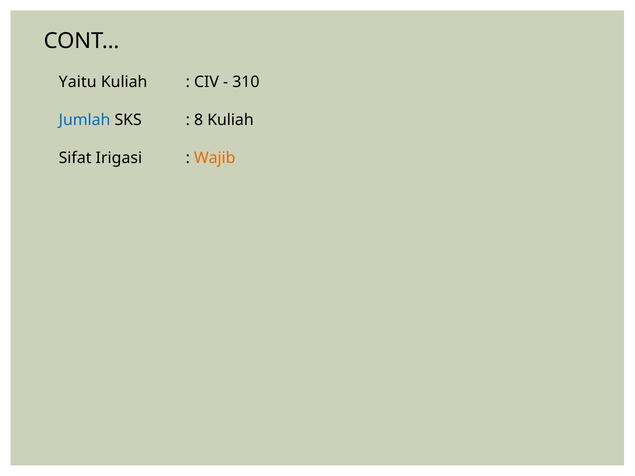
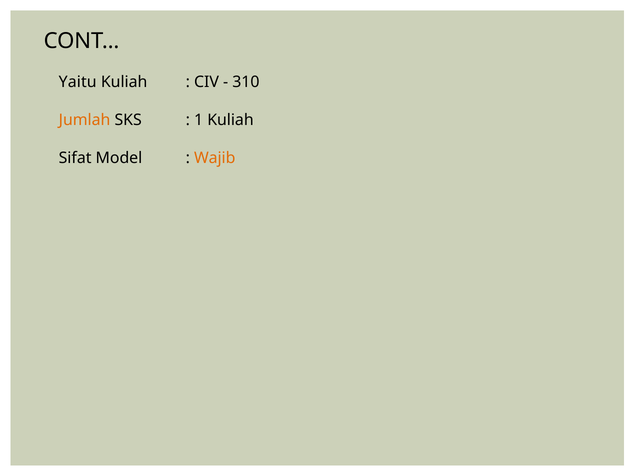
Jumlah colour: blue -> orange (85, 120)
8: 8 -> 1 (199, 120)
Irigasi: Irigasi -> Model (119, 158)
